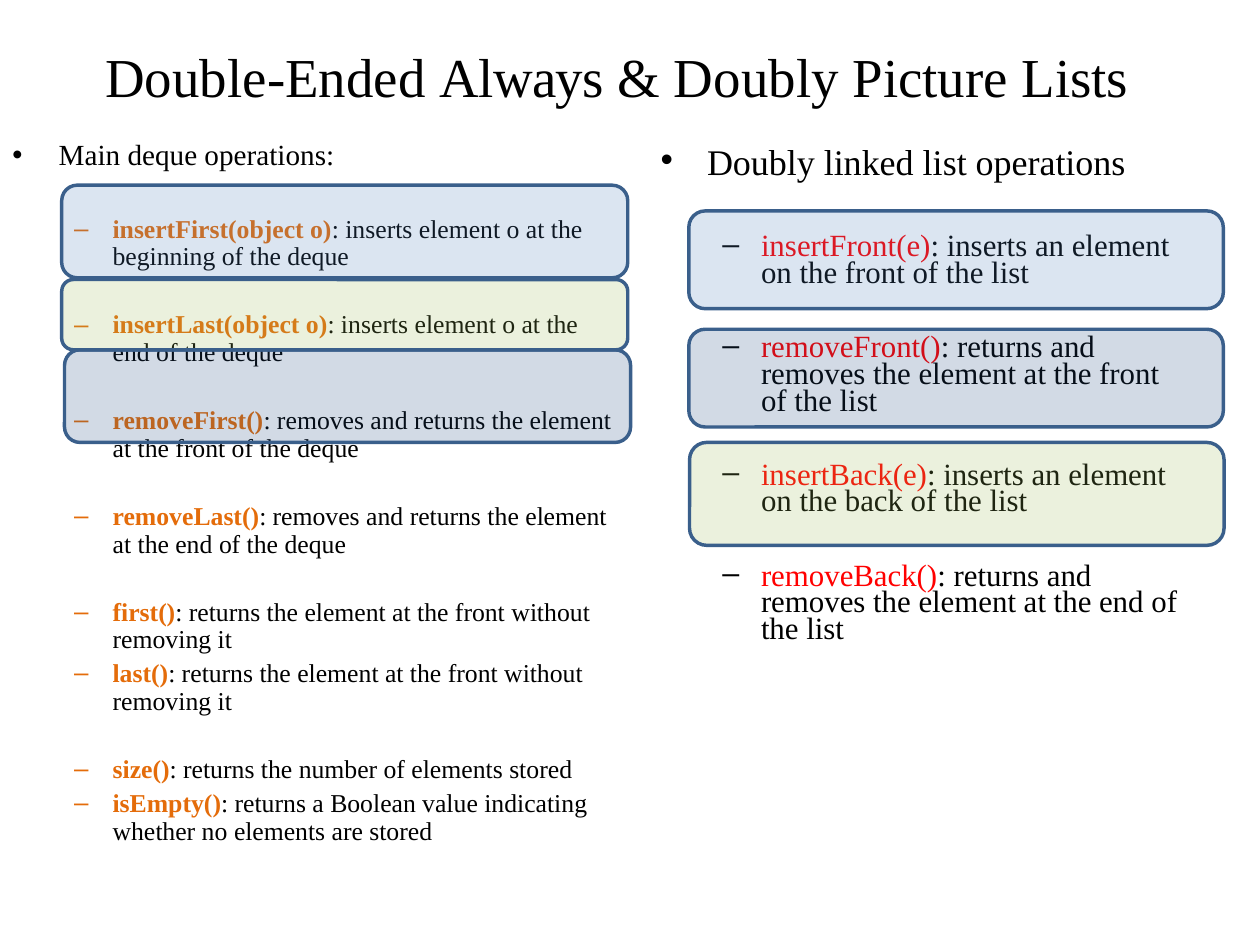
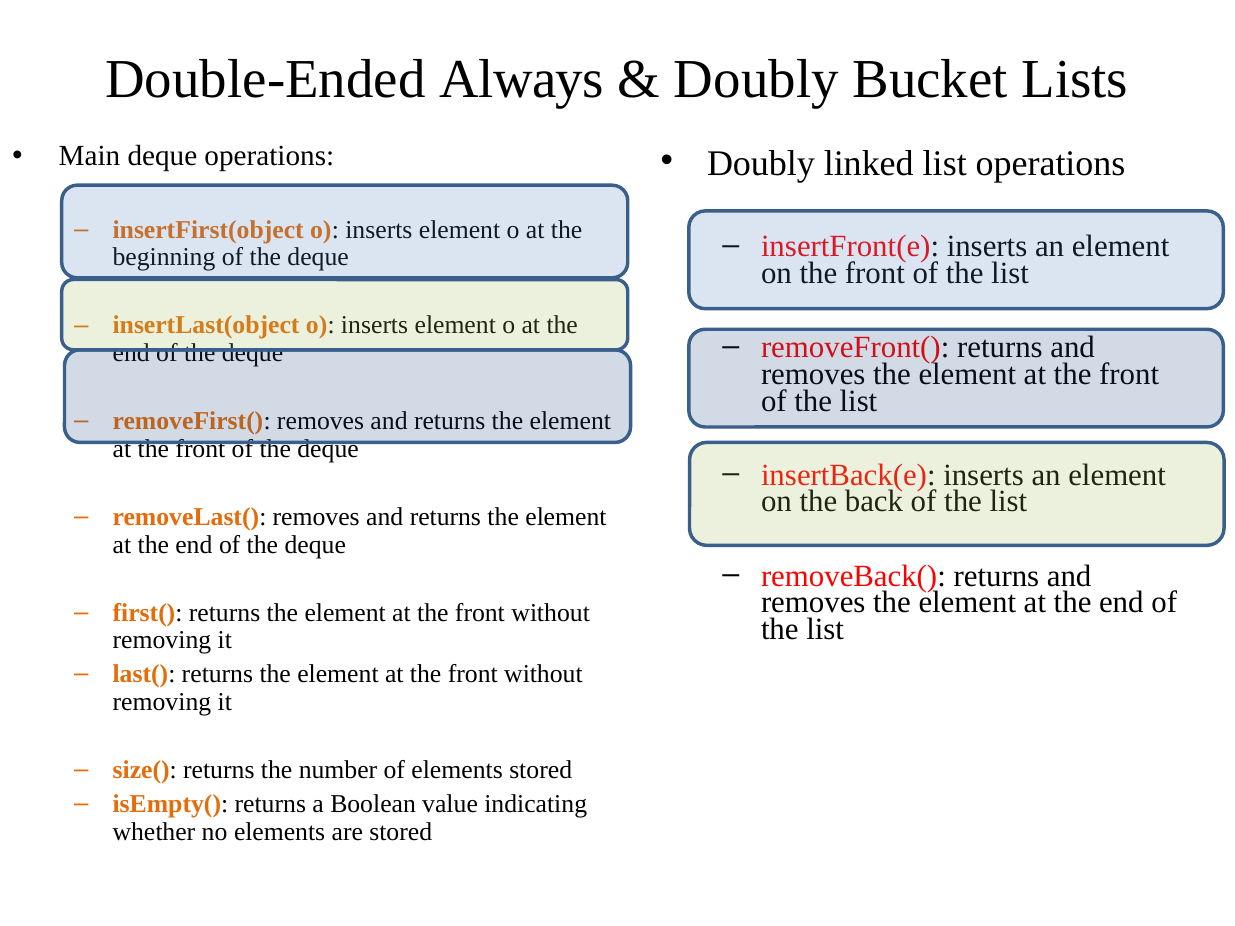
Picture: Picture -> Bucket (930, 79)
